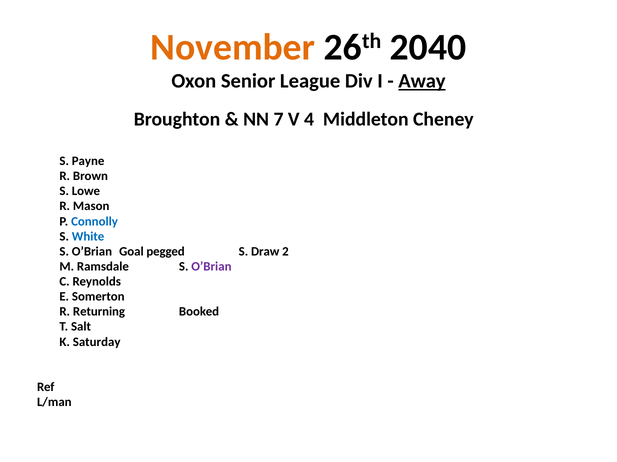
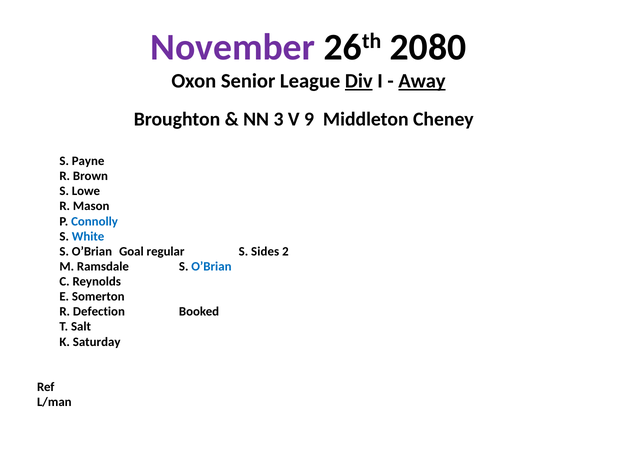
November colour: orange -> purple (233, 47)
2040: 2040 -> 2080 (428, 47)
Div underline: none -> present (359, 81)
7: 7 -> 3 (279, 120)
4: 4 -> 9 (309, 120)
pegged: pegged -> regular (166, 252)
Draw: Draw -> Sides (265, 252)
O’Brian colour: purple -> blue (211, 267)
Returning: Returning -> Defection (99, 312)
